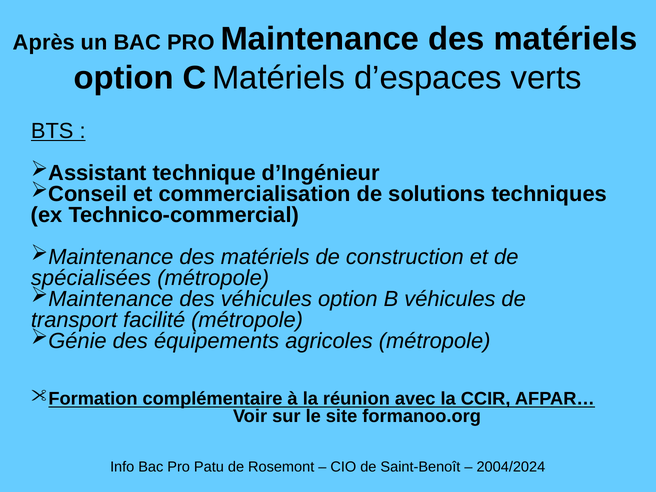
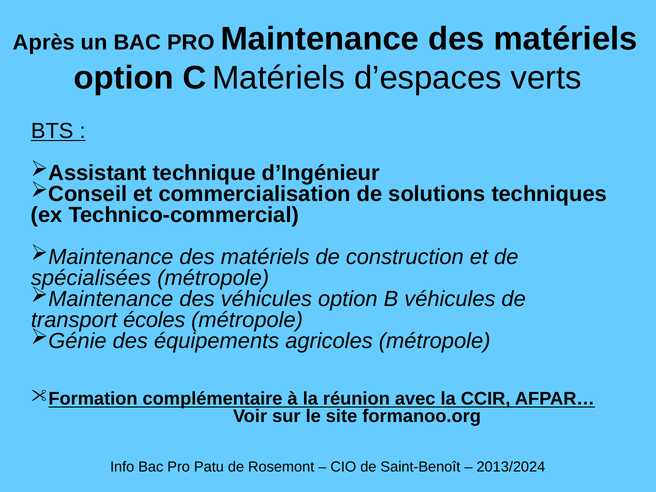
facilité: facilité -> écoles (154, 320)
2004/2024: 2004/2024 -> 2013/2024 (511, 467)
